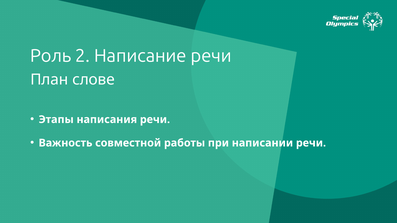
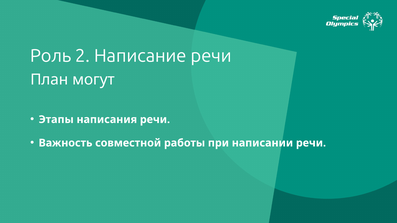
слове: слове -> могут (93, 80)
